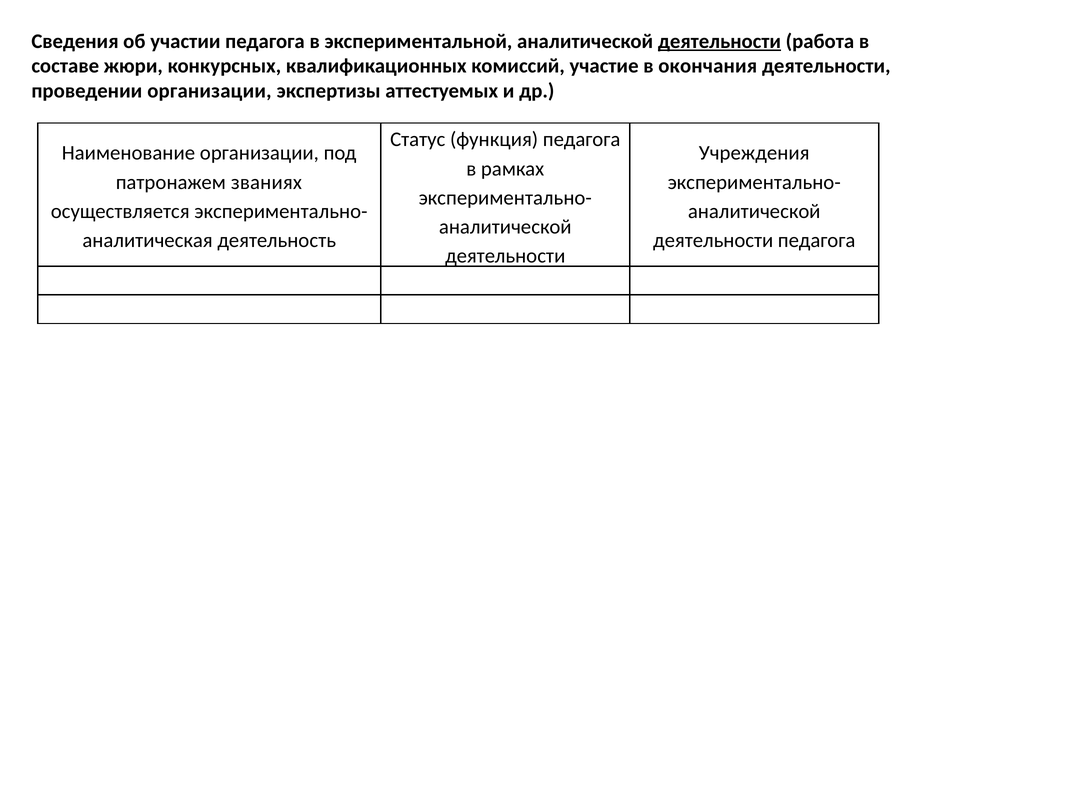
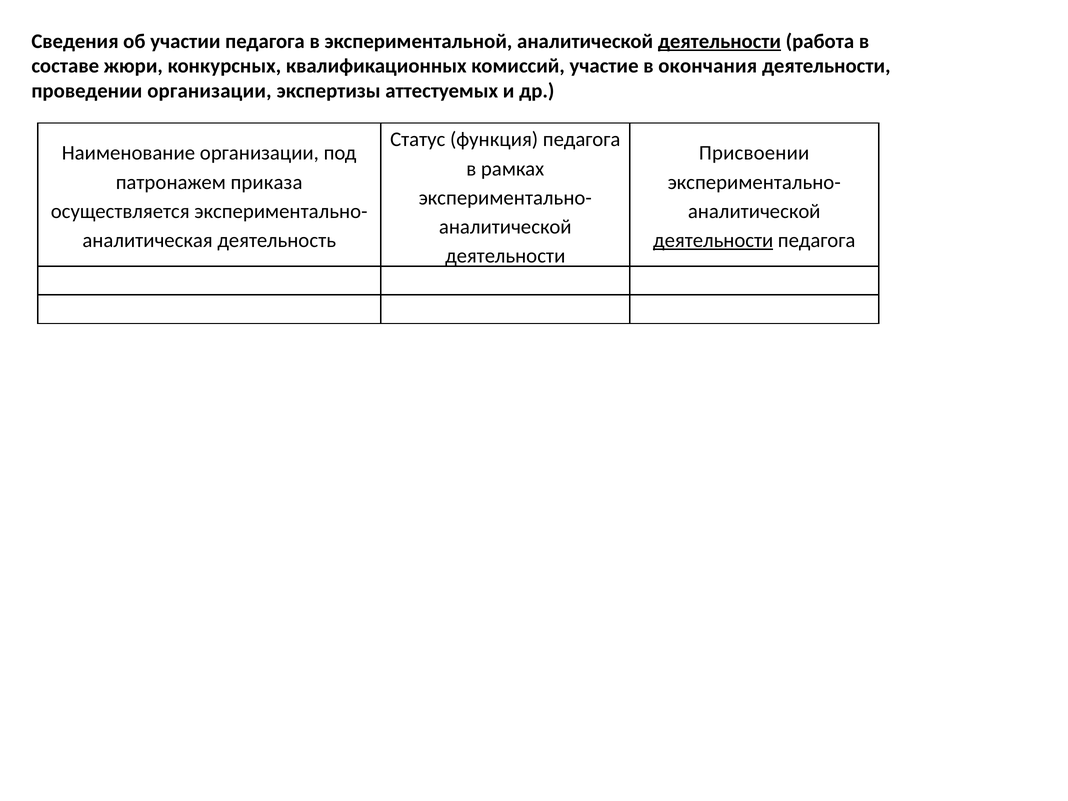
Учреждения: Учреждения -> Присвоении (754, 153)
званиях: званиях -> приказа (266, 182)
деятельности underline: none -> present (713, 240)
